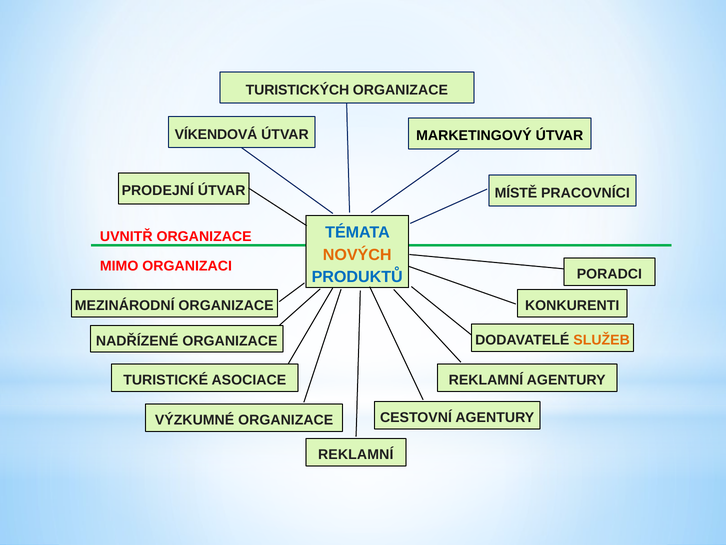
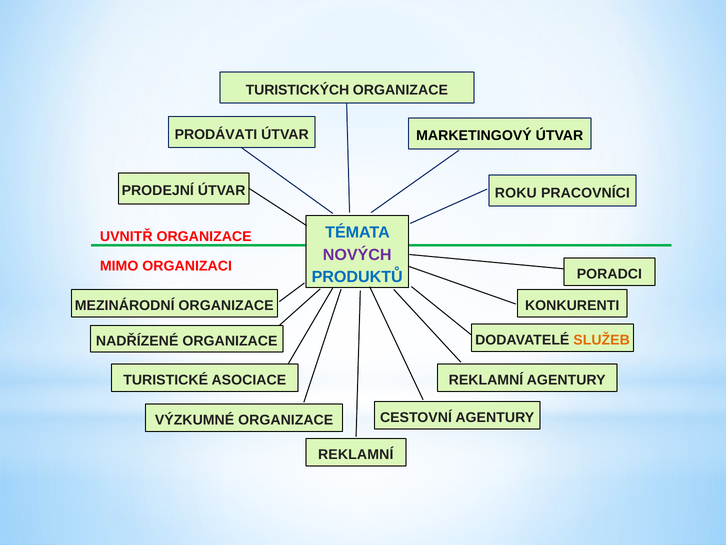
VÍKENDOVÁ: VÍKENDOVÁ -> PRODÁVATI (216, 134)
MÍSTĚ: MÍSTĚ -> ROKU (516, 193)
NOVÝCH colour: orange -> purple (357, 255)
